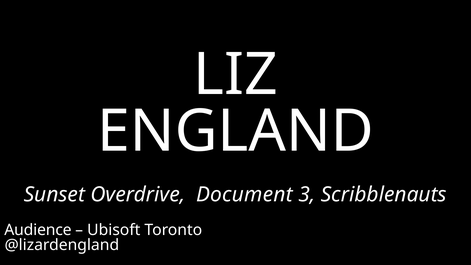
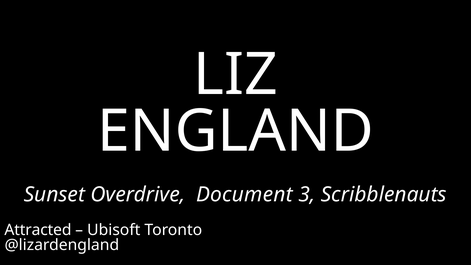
Audience: Audience -> Attracted (38, 230)
